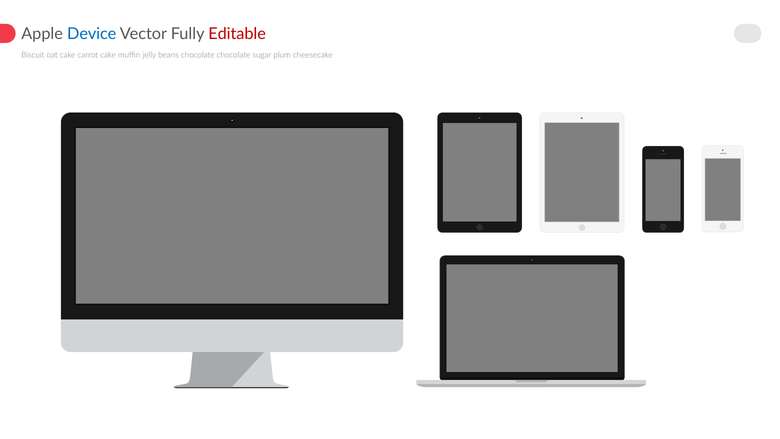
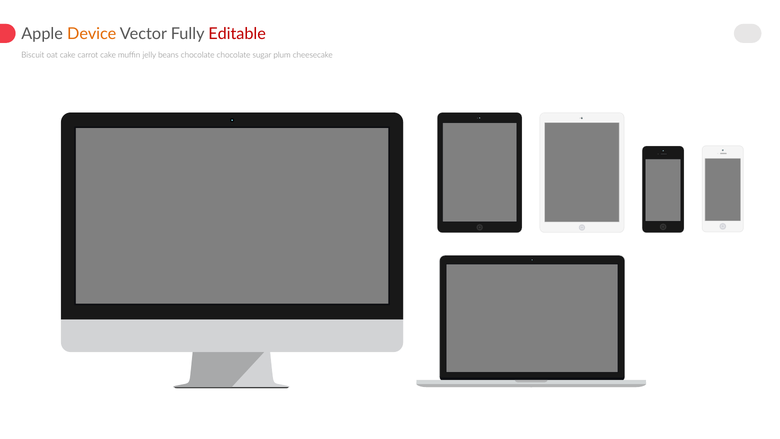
Device colour: blue -> orange (92, 34)
